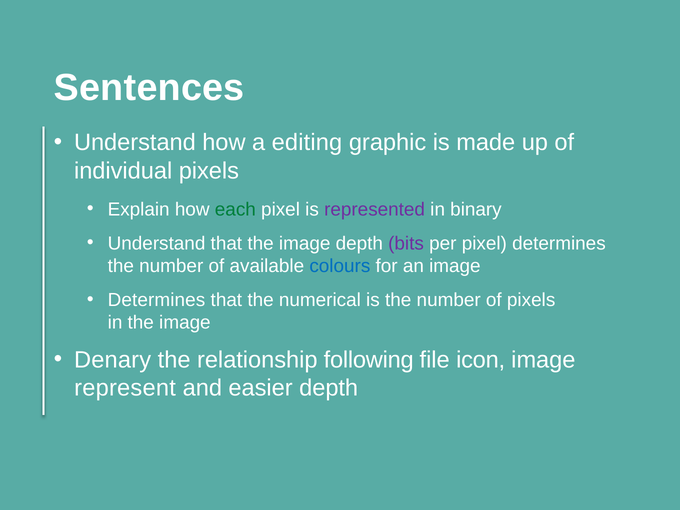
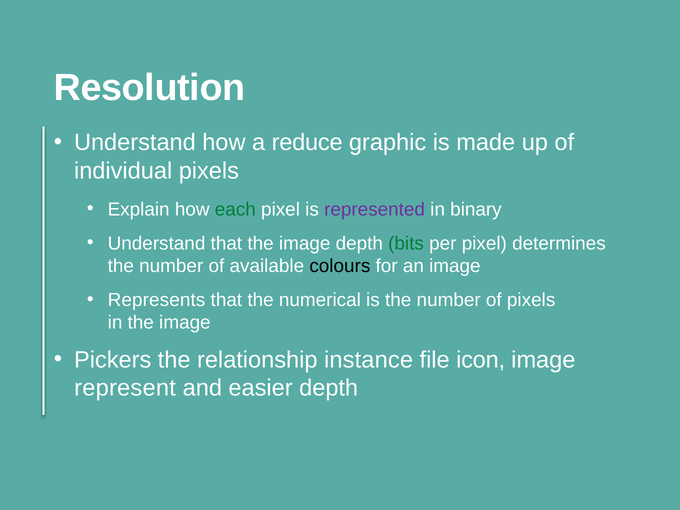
Sentences: Sentences -> Resolution (149, 88)
editing: editing -> reduce (307, 143)
bits colour: purple -> green (406, 243)
colours colour: blue -> black (340, 266)
Determines: Determines -> Represents (156, 300)
Denary: Denary -> Pickers (113, 360)
following: following -> instance (369, 360)
